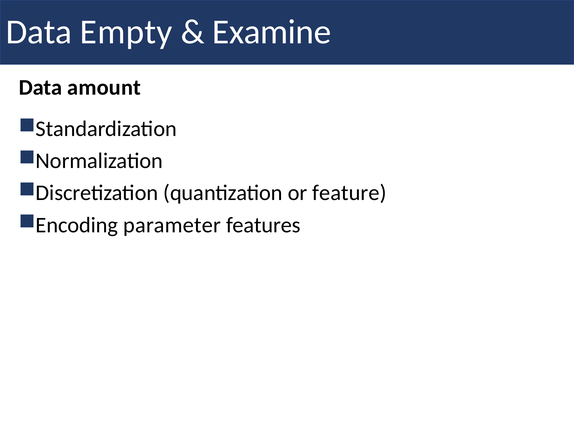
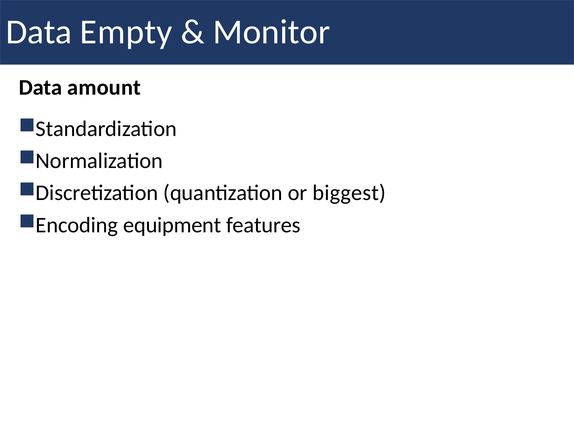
Examine: Examine -> Monitor (271, 32)
feature: feature -> biggest (349, 193)
parameter: parameter -> equipment (172, 225)
